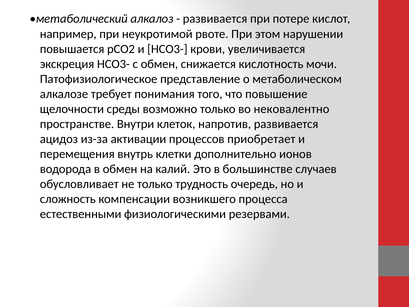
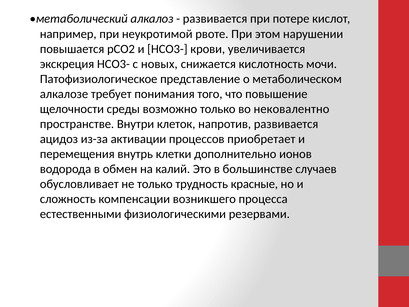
с обмен: обмен -> новых (159, 64)
очередь: очередь -> красные (254, 184)
